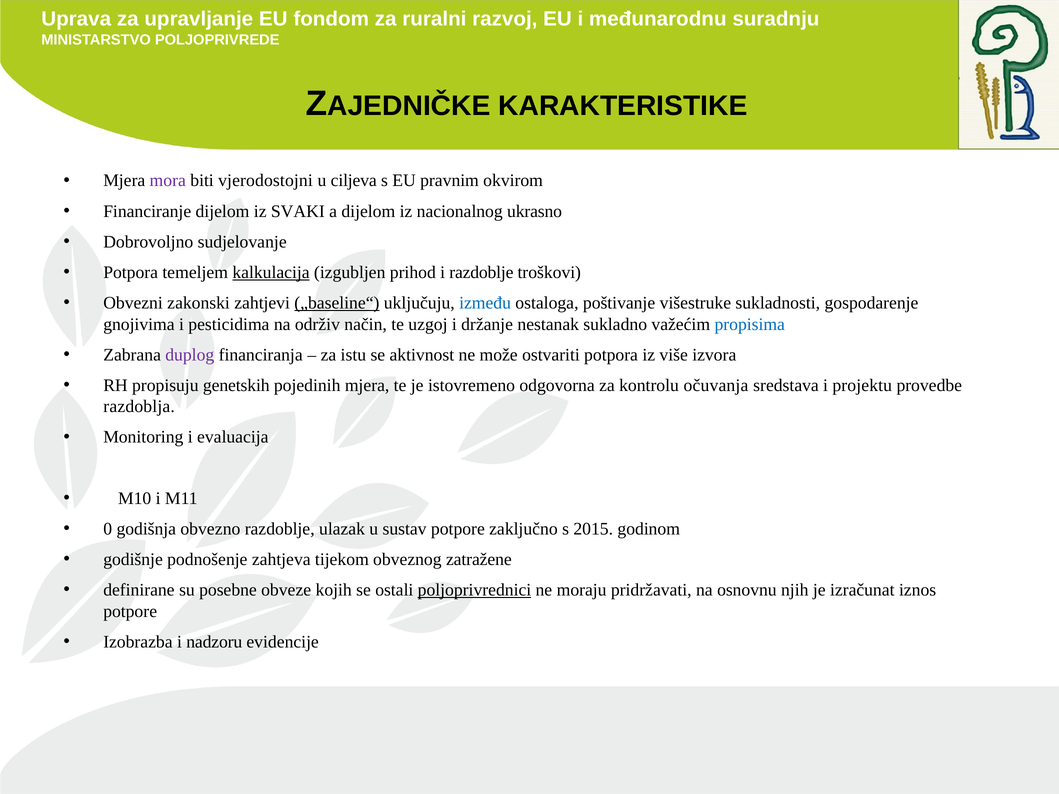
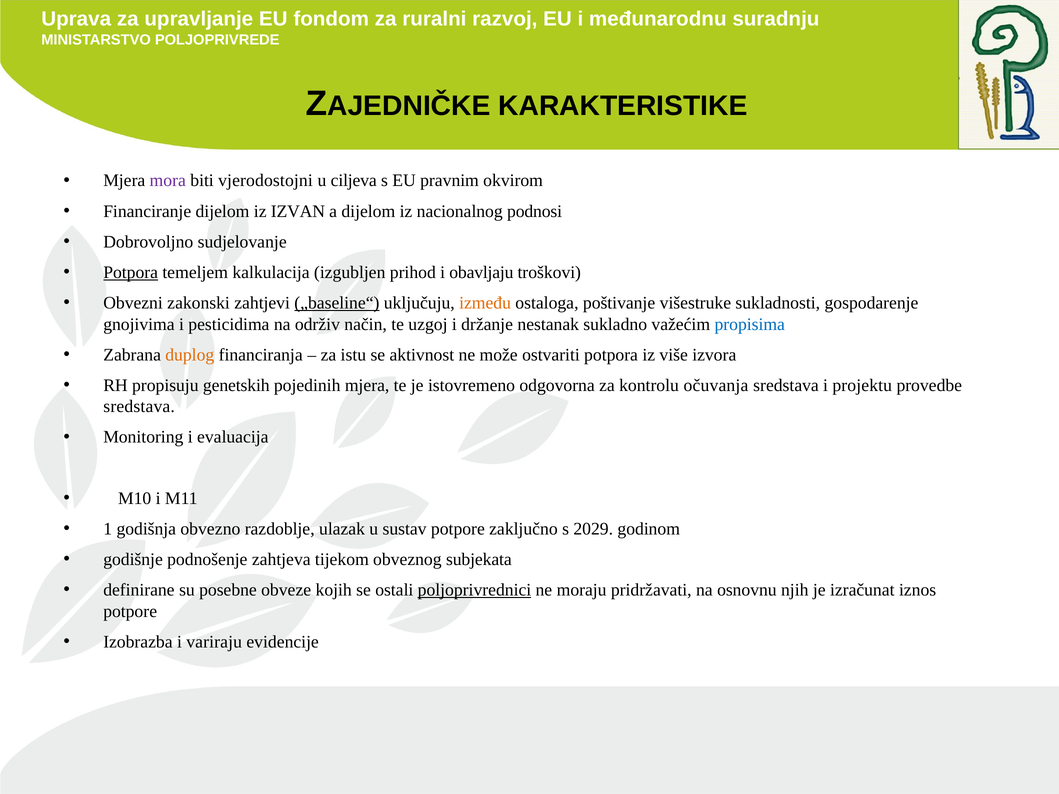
SVAKI: SVAKI -> IZVAN (298, 211)
ukrasno: ukrasno -> podnosi (535, 211)
Potpora underline: none -> present (131, 273)
kalkulacija underline: present -> none (271, 273)
i razdoblje: razdoblje -> obavljaju (481, 273)
između colour: blue -> orange (485, 303)
duplog colour: purple -> orange (190, 355)
razdoblja: razdoblja -> sredstava (139, 407)
0: 0 -> 1 (108, 529)
2015: 2015 -> 2029 (593, 529)
zatražene: zatražene -> subjekata (479, 560)
nadzoru: nadzoru -> variraju (214, 642)
